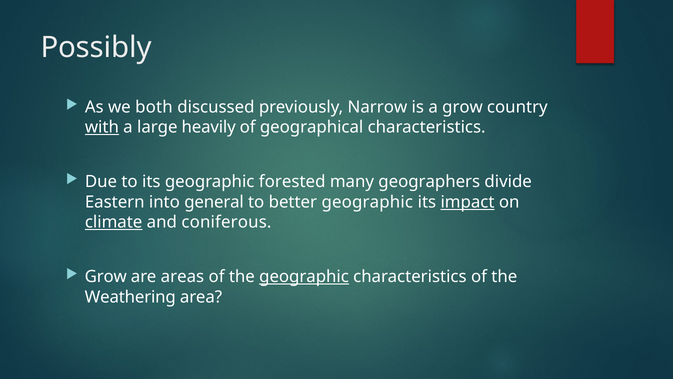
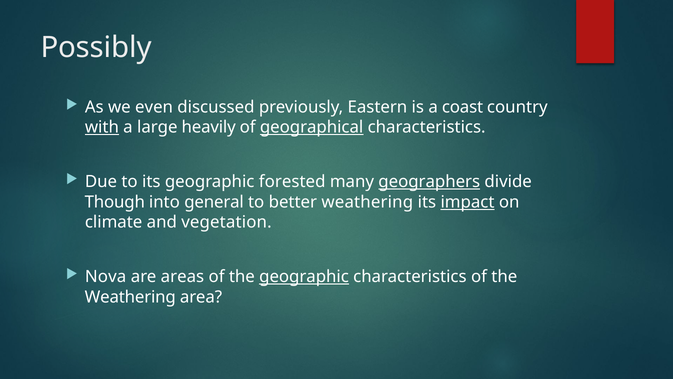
both: both -> even (154, 107)
Narrow: Narrow -> Eastern (377, 107)
a grow: grow -> coast (463, 107)
geographical underline: none -> present (312, 127)
geographers underline: none -> present (429, 182)
Eastern: Eastern -> Though (115, 202)
better geographic: geographic -> weathering (367, 202)
climate underline: present -> none (114, 222)
coniferous: coniferous -> vegetation (226, 222)
Grow: Grow -> Nova (106, 276)
